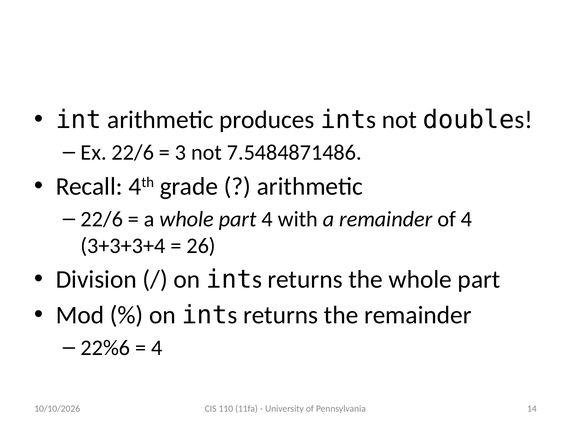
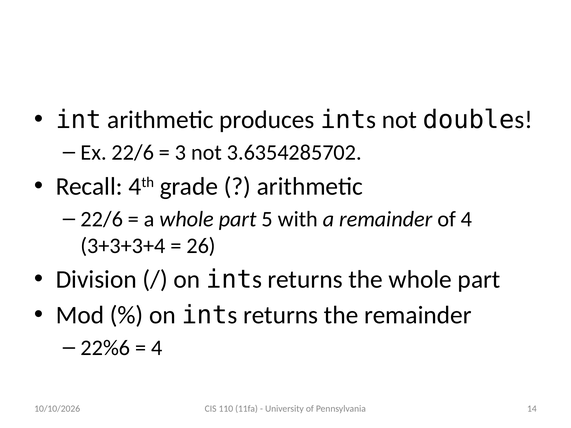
7.5484871486: 7.5484871486 -> 3.6354285702 (294, 153)
part 4: 4 -> 5 (267, 219)
